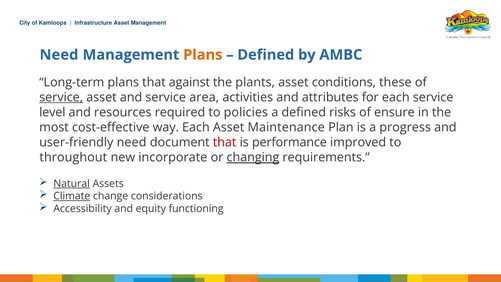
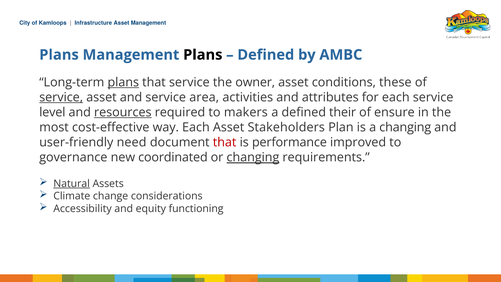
Need: Need -> Plans (59, 55)
Plans colour: orange -> black (203, 55)
plans underline: none -> present (123, 82)
that against: against -> service (189, 82)
plants: plants -> owner (255, 82)
resources underline: none -> present (123, 112)
policies: policies -> makers (246, 112)
risks: risks -> their (343, 112)
Maintenance: Maintenance -> Stakeholders (286, 127)
a progress: progress -> changing (405, 127)
throughout: throughout -> governance (73, 157)
incorporate: incorporate -> coordinated (173, 157)
Climate underline: present -> none (72, 196)
